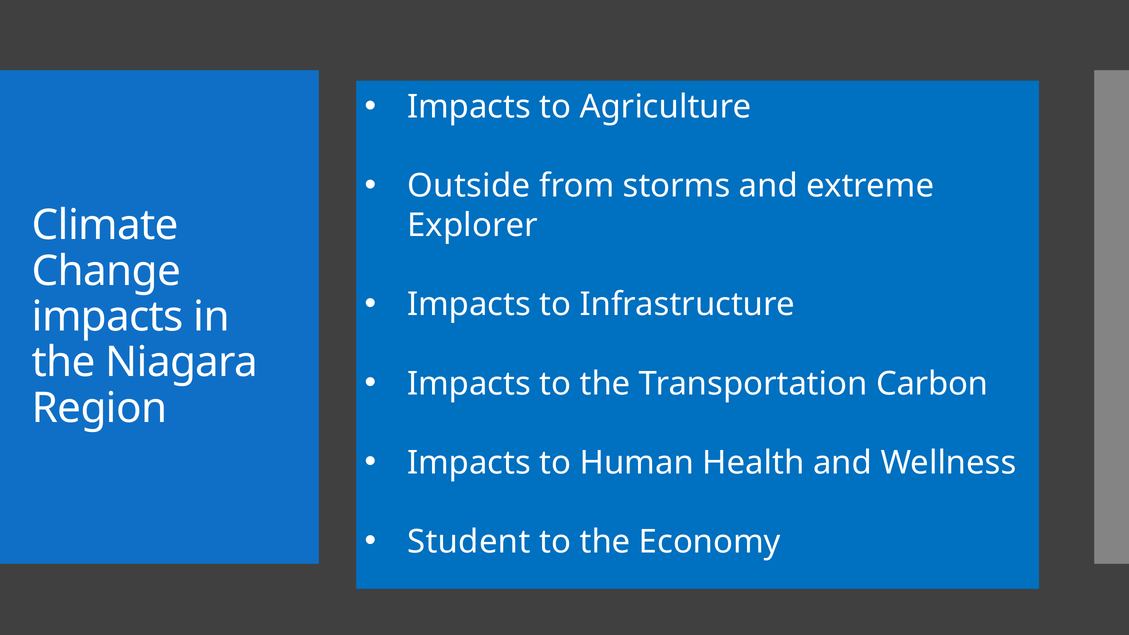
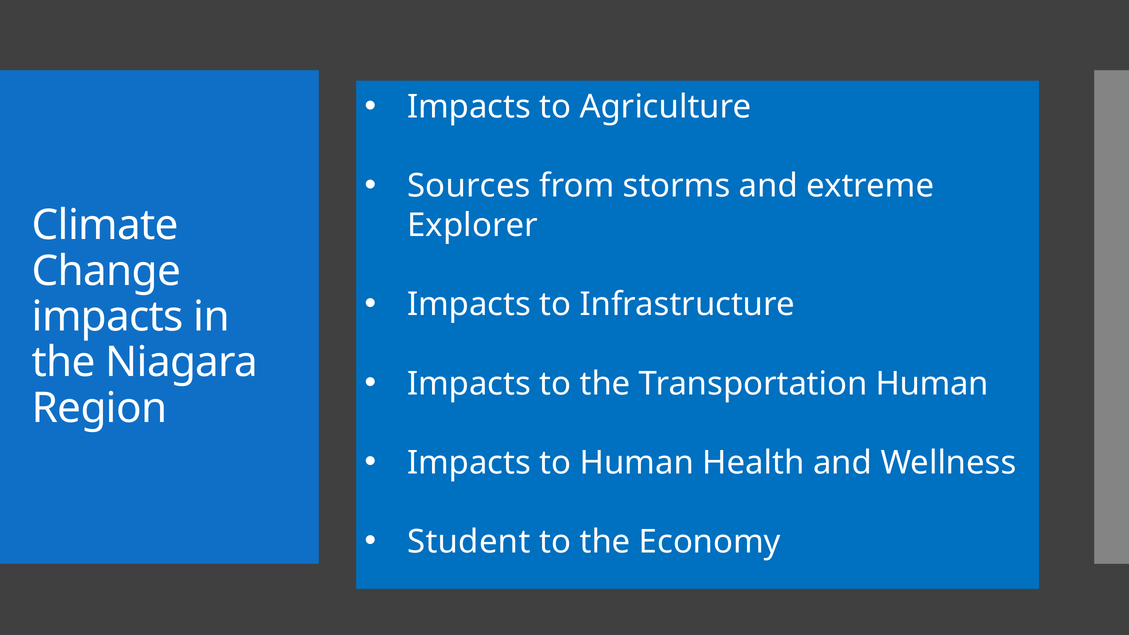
Outside: Outside -> Sources (469, 186)
Transportation Carbon: Carbon -> Human (932, 384)
